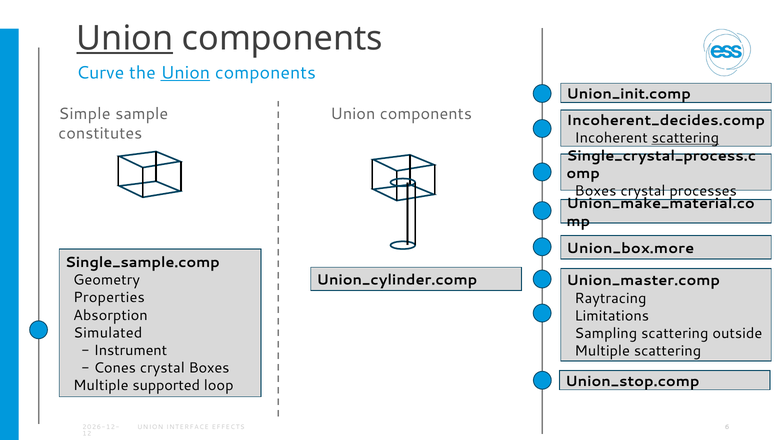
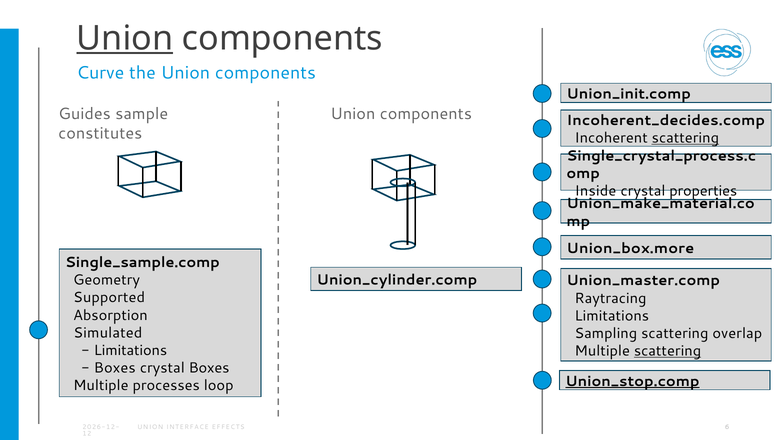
Union underline: present -> none (185, 73)
Simple: Simple -> Guides (85, 114)
Boxes: Boxes -> Inside (595, 191)
processes: processes -> properties (703, 191)
Properties: Properties -> Supported (109, 297)
outside: outside -> overlap (737, 333)
Instrument: Instrument -> Limitations (130, 350)
scattering underline: none -> present (668, 350)
Cones: Cones -> Boxes (115, 367)
Union_stop.comp underline: none -> present (632, 381)
supported: supported -> processes (166, 385)
